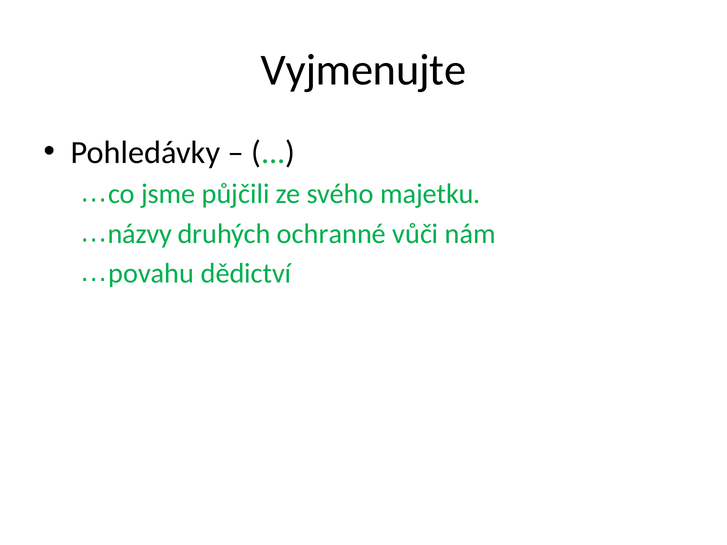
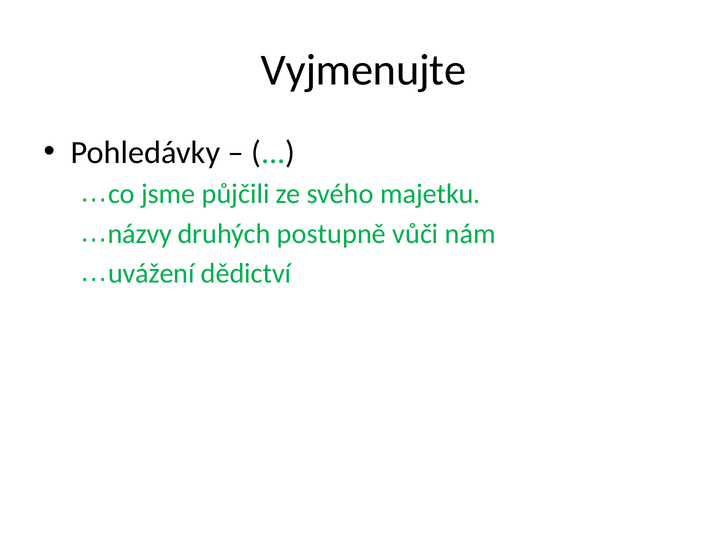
ochranné: ochranné -> postupně (331, 234)
povahu: povahu -> uvážení (151, 273)
